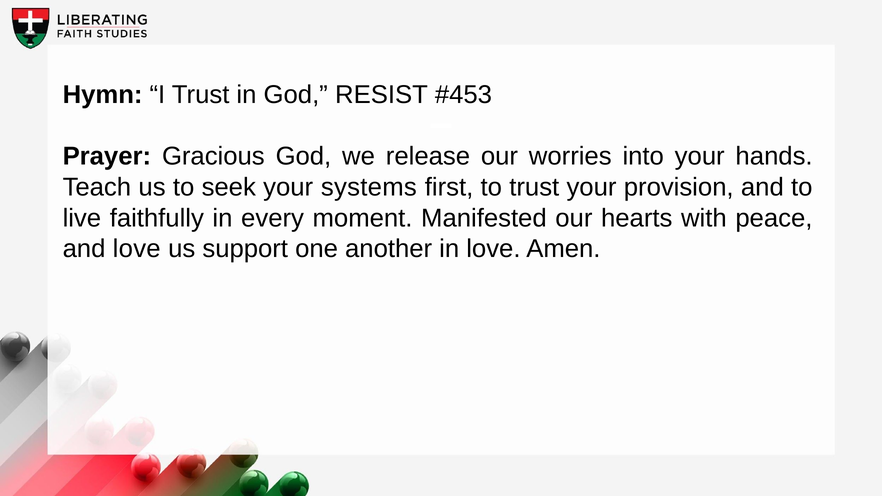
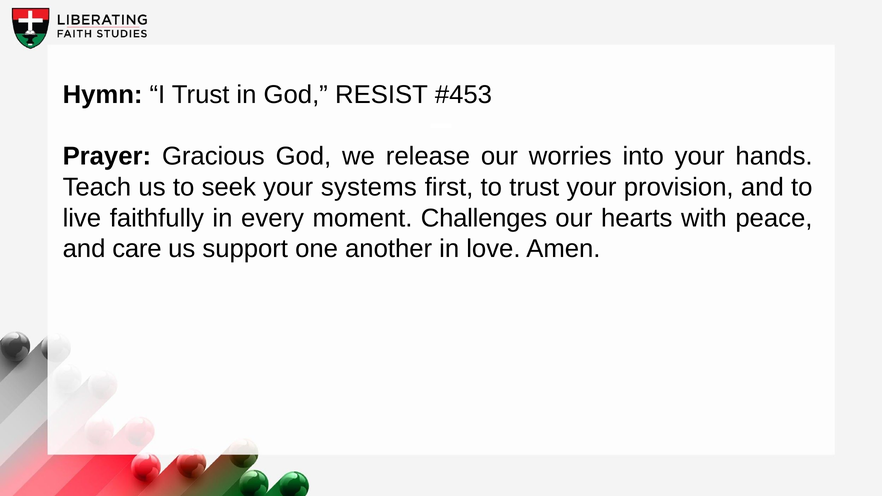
Manifested: Manifested -> Challenges (484, 218)
and love: love -> care (137, 249)
